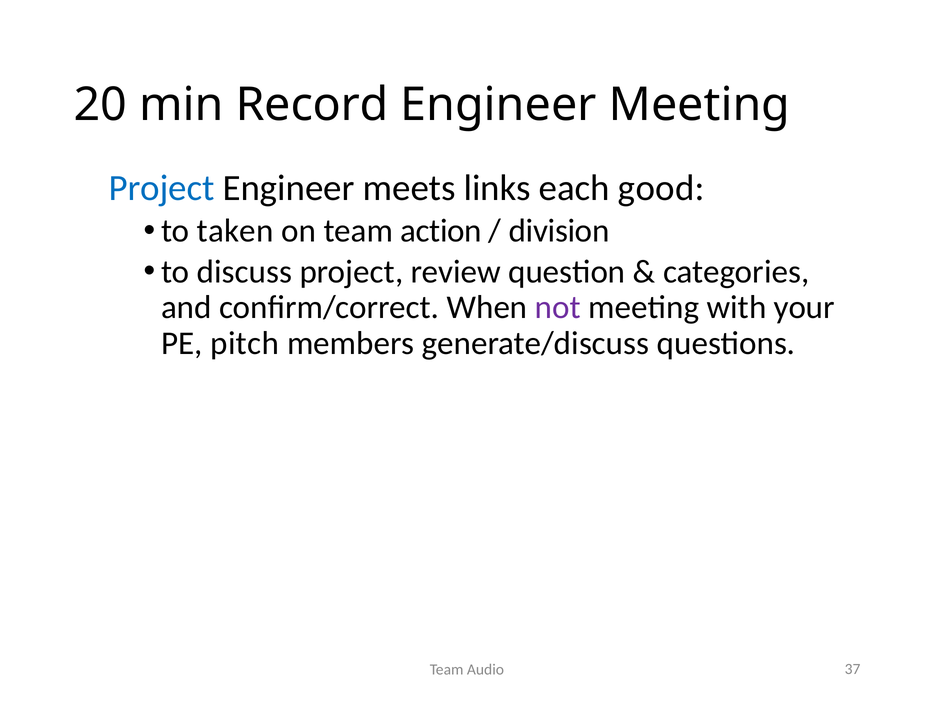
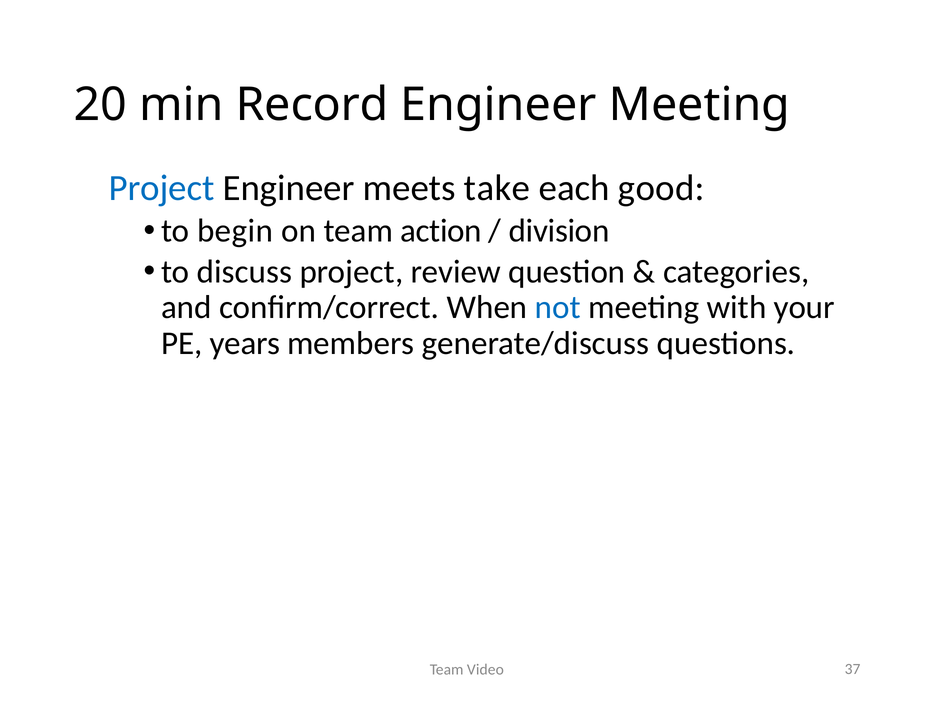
links: links -> take (497, 188)
taken: taken -> begin (235, 231)
not colour: purple -> blue (558, 307)
pitch: pitch -> years (245, 343)
Audio: Audio -> Video (485, 669)
